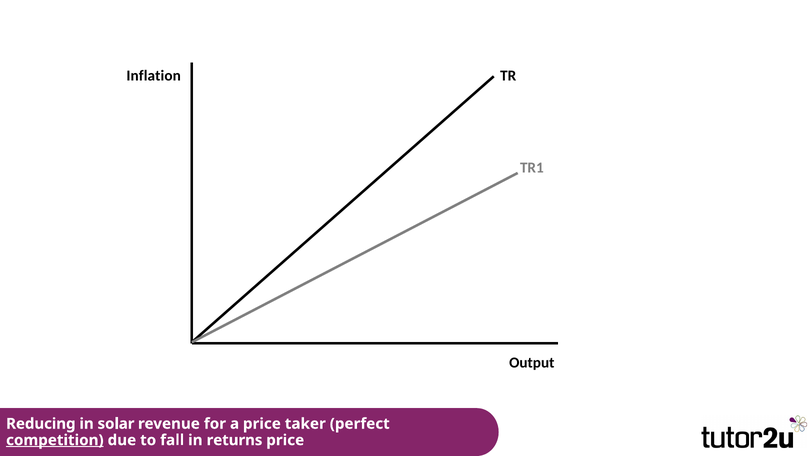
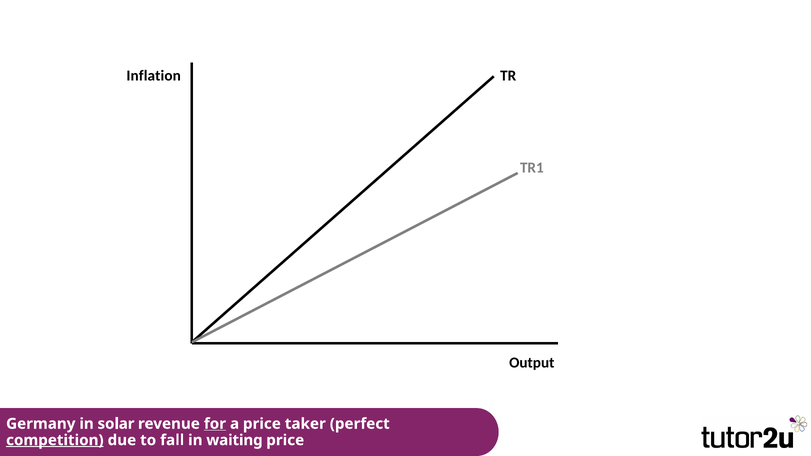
Reducing: Reducing -> Germany (41, 424)
for underline: none -> present (215, 424)
returns: returns -> waiting (235, 440)
